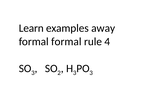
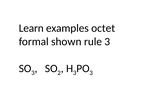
away: away -> octet (103, 28)
formal formal: formal -> shown (66, 41)
rule 4: 4 -> 3 (107, 41)
